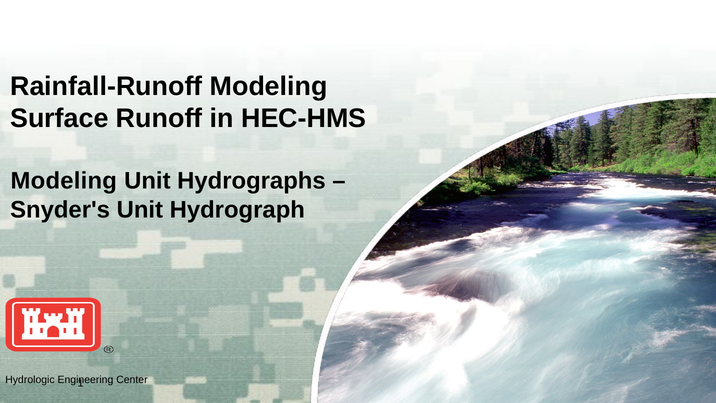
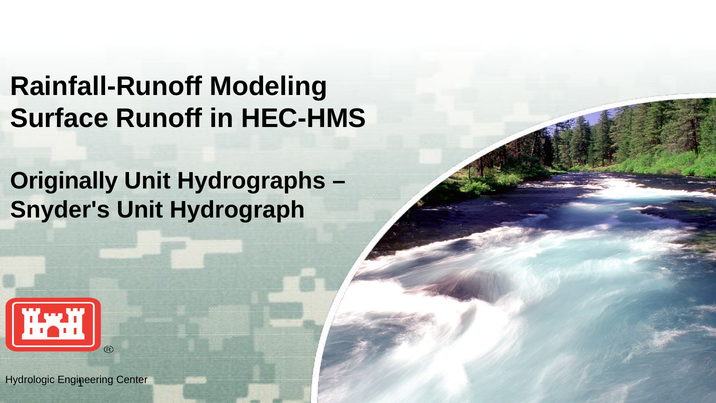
Modeling: Modeling -> Originally (64, 181)
